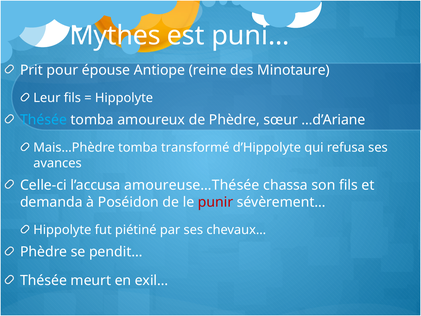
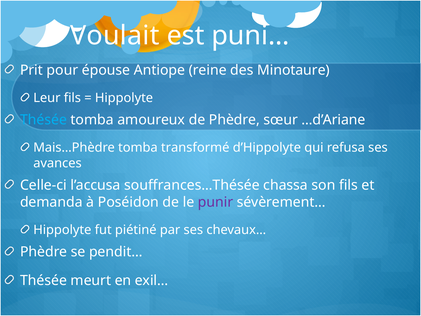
Mythes: Mythes -> Voulait (115, 35)
amoureuse…Thésée: amoureuse…Thésée -> souffrances…Thésée (192, 185)
punir colour: red -> purple (216, 202)
